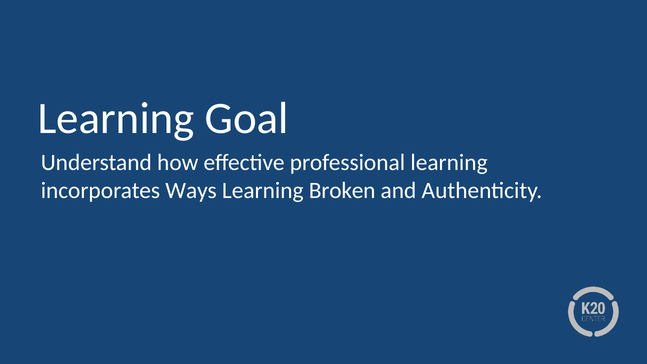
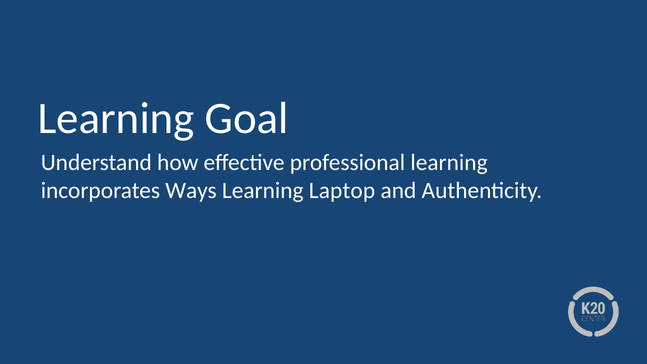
Broken: Broken -> Laptop (342, 191)
